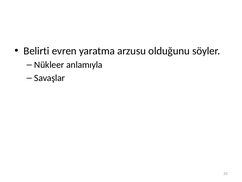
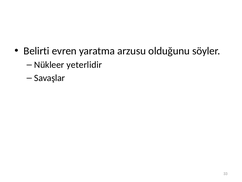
anlamıyla: anlamıyla -> yeterlidir (84, 65)
